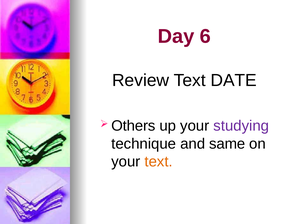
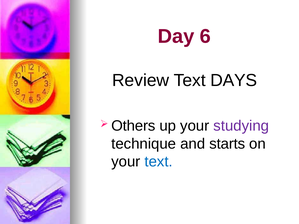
DATE: DATE -> DAYS (234, 80)
same: same -> starts (227, 144)
text colour: orange -> blue (159, 162)
